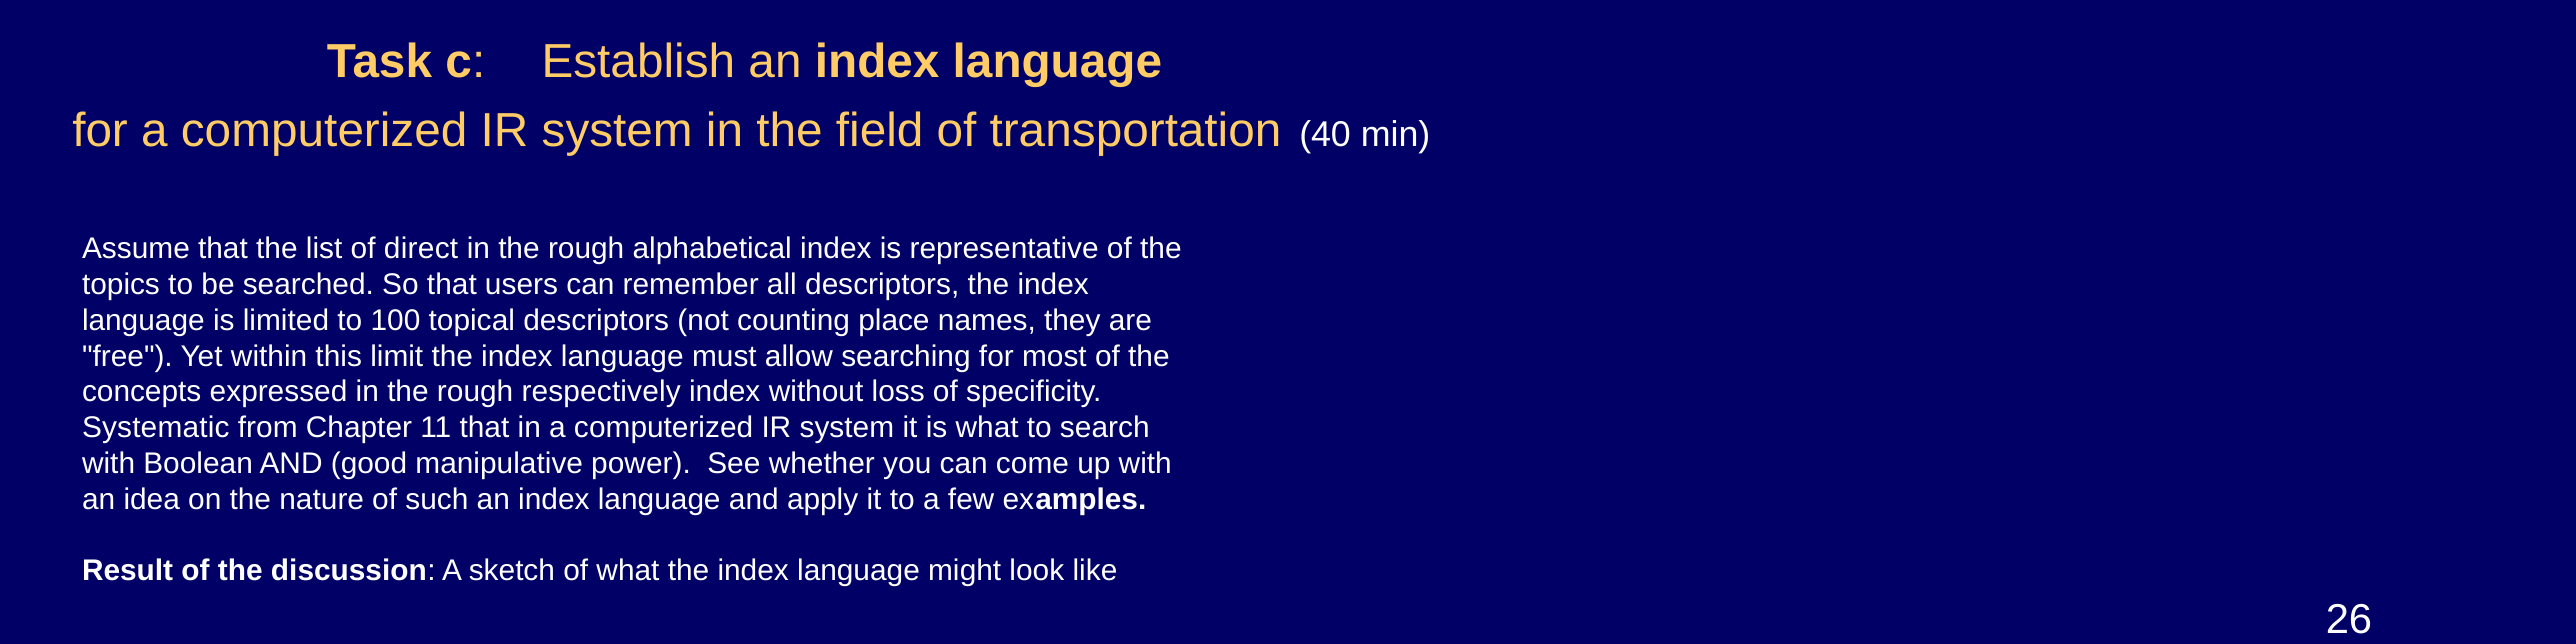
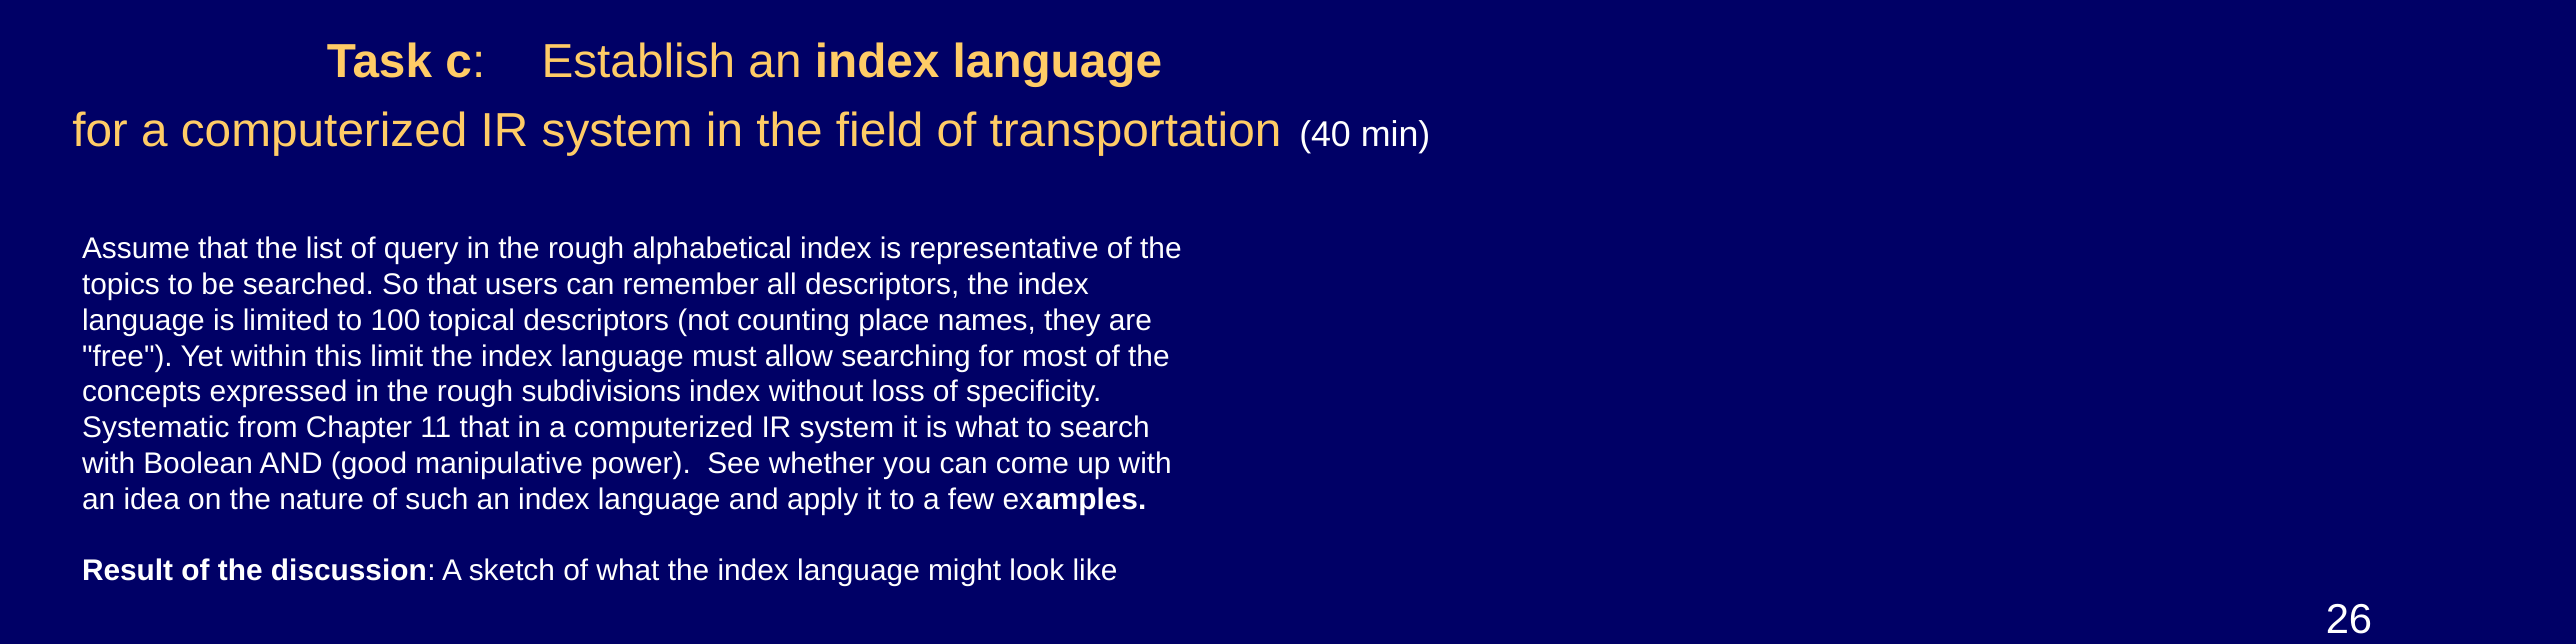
direct: direct -> query (421, 249)
respectively: respectively -> subdivisions (601, 392)
